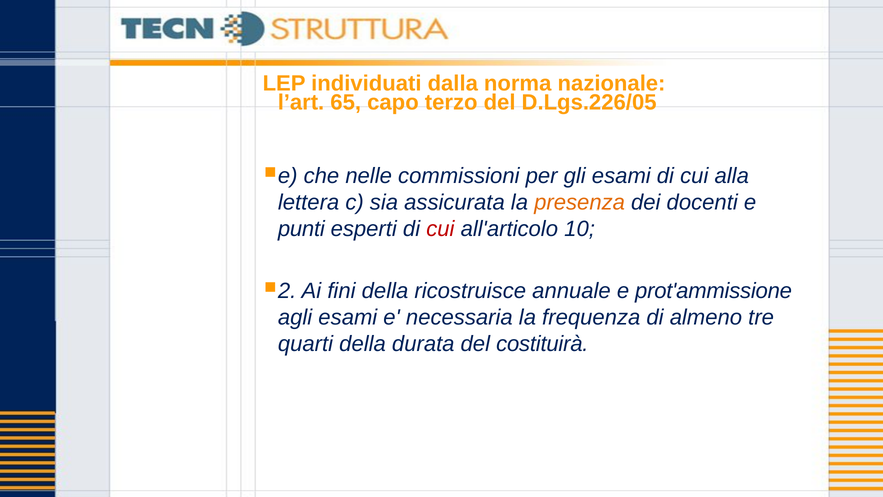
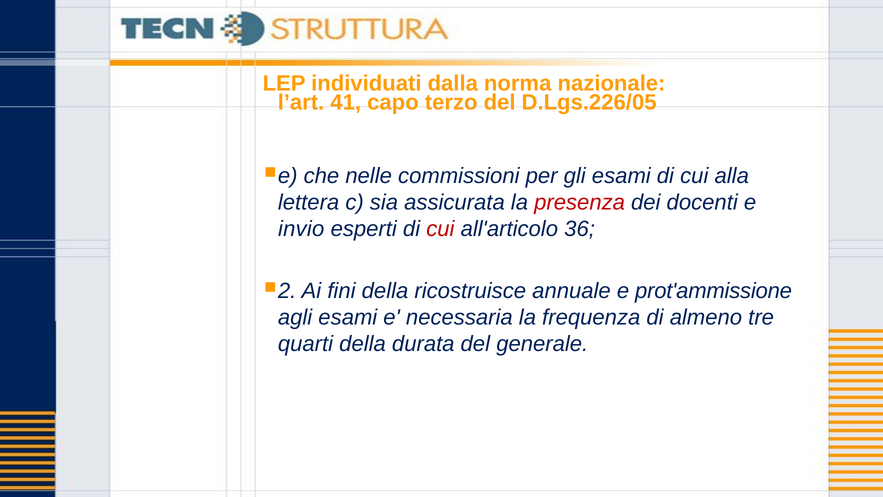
65: 65 -> 41 (346, 102)
presenza colour: orange -> red (580, 202)
punti: punti -> invio (301, 229)
10: 10 -> 36 (580, 229)
costituirà: costituirà -> generale (542, 344)
